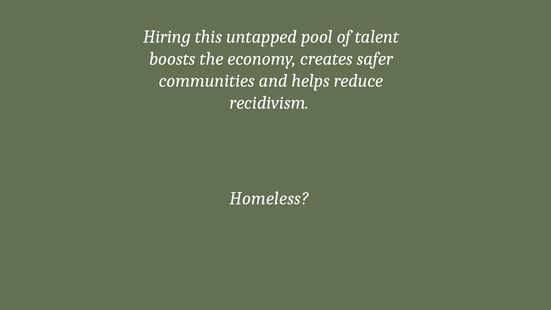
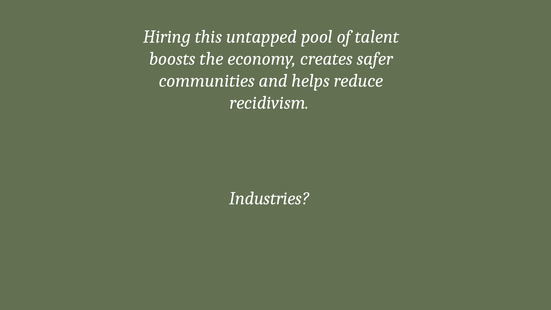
Homeless: Homeless -> Industries (269, 198)
